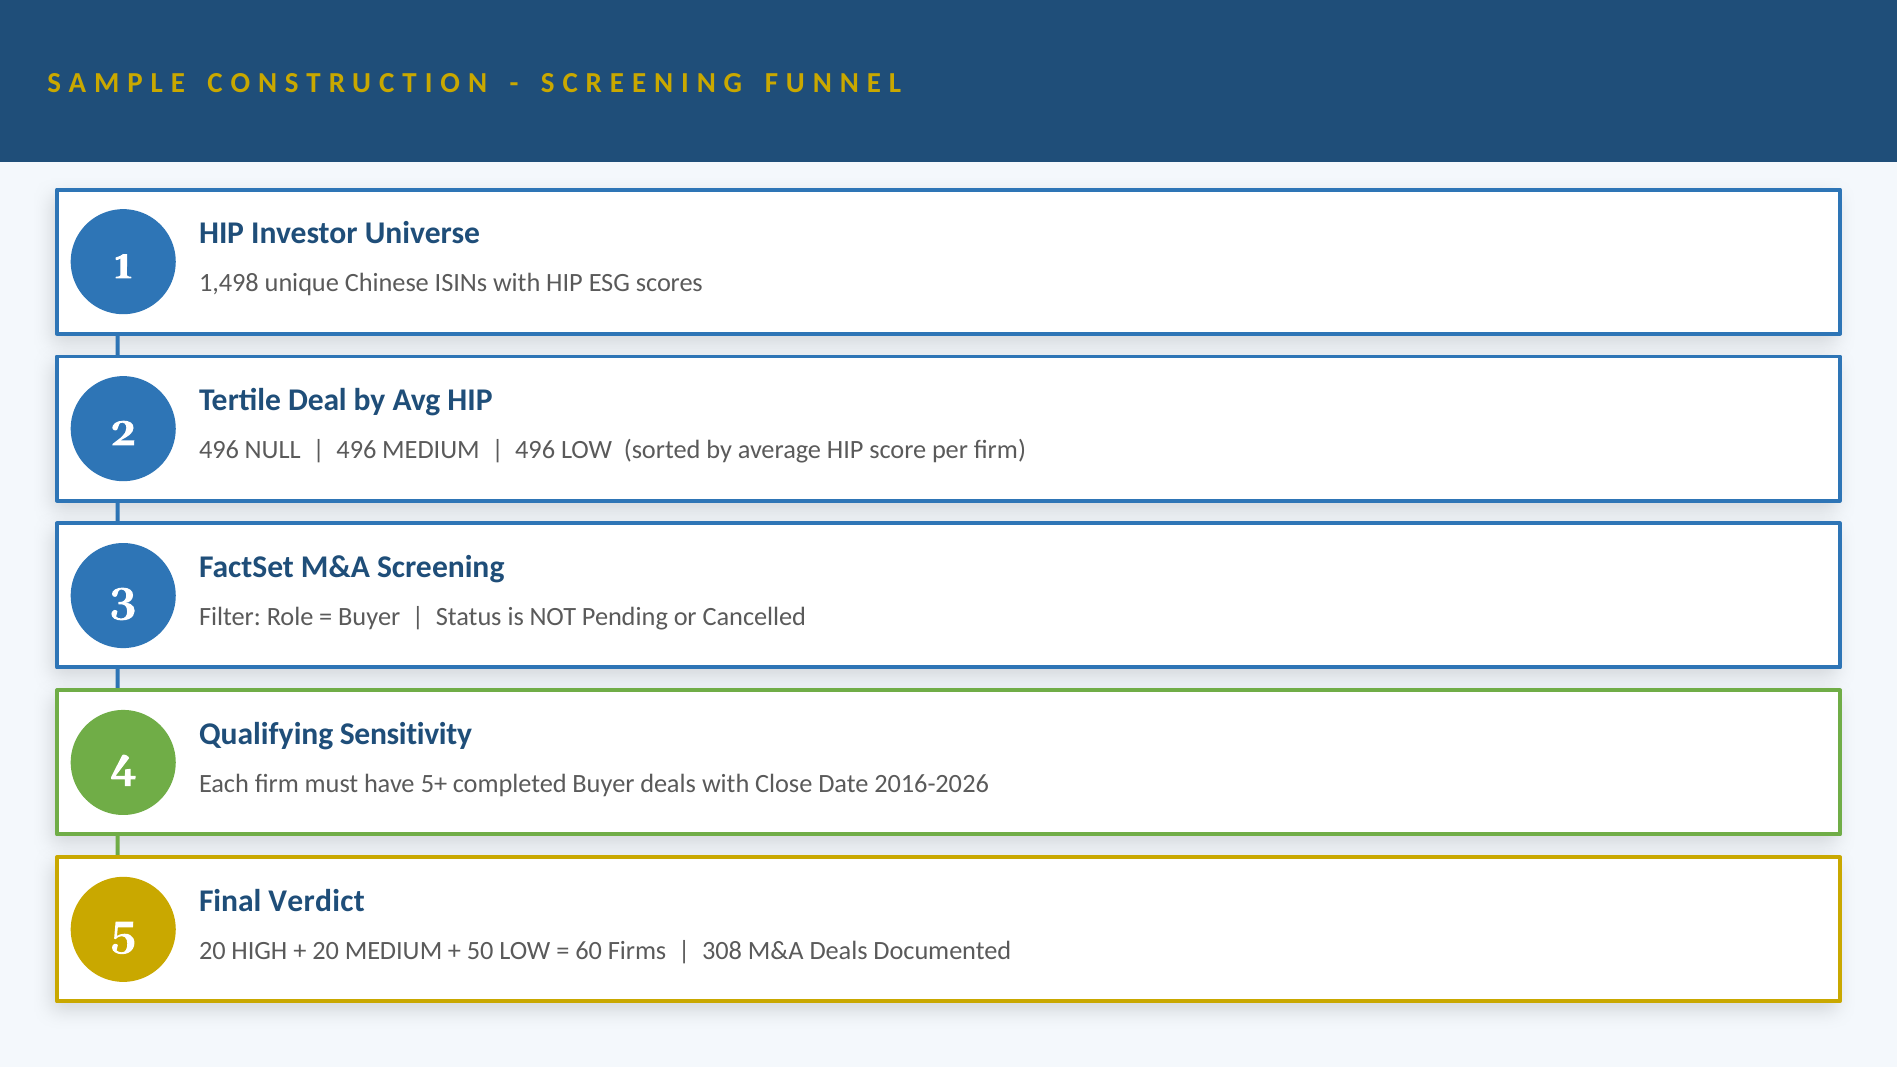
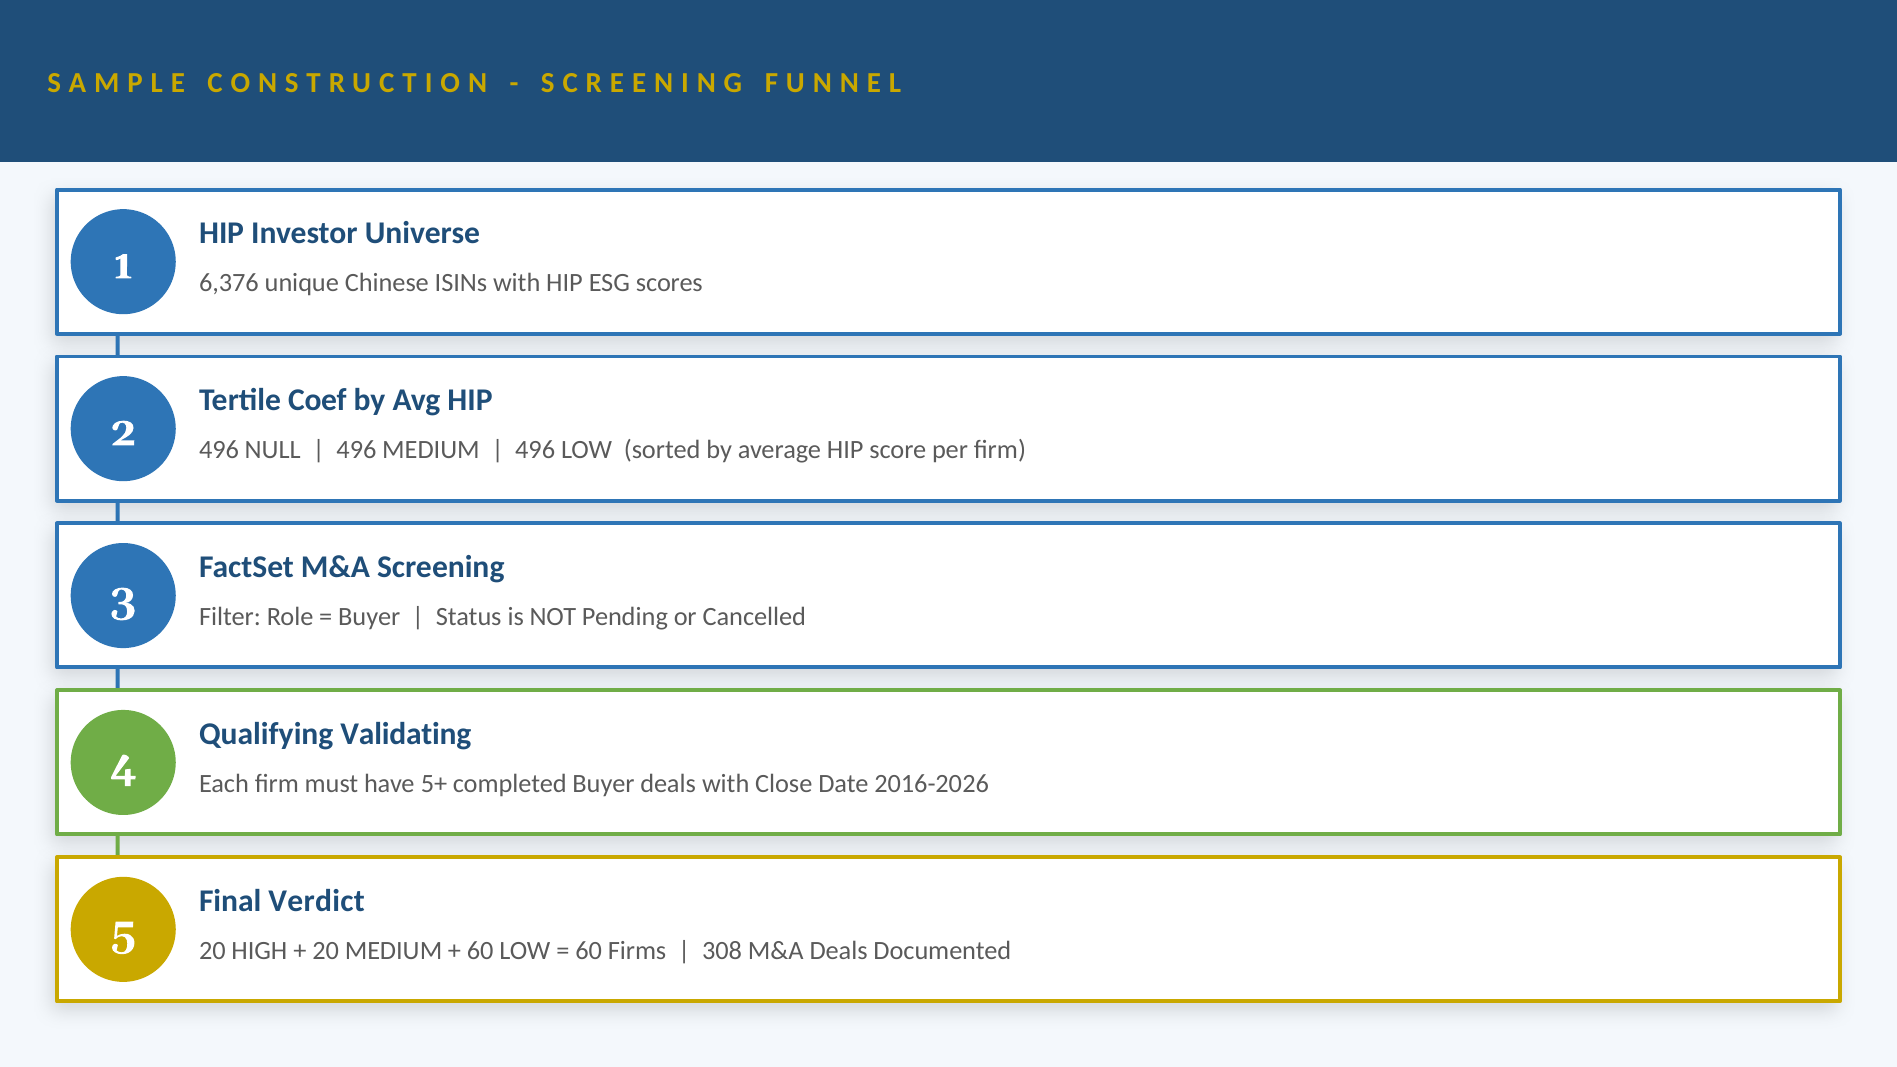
1,498: 1,498 -> 6,376 (229, 283)
Deal: Deal -> Coef (317, 401)
Sensitivity: Sensitivity -> Validating (406, 734)
50: 50 -> 60 (480, 951)
